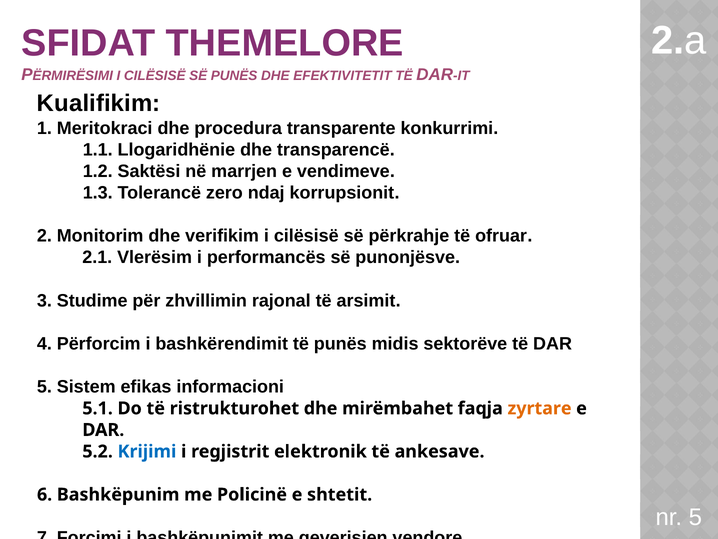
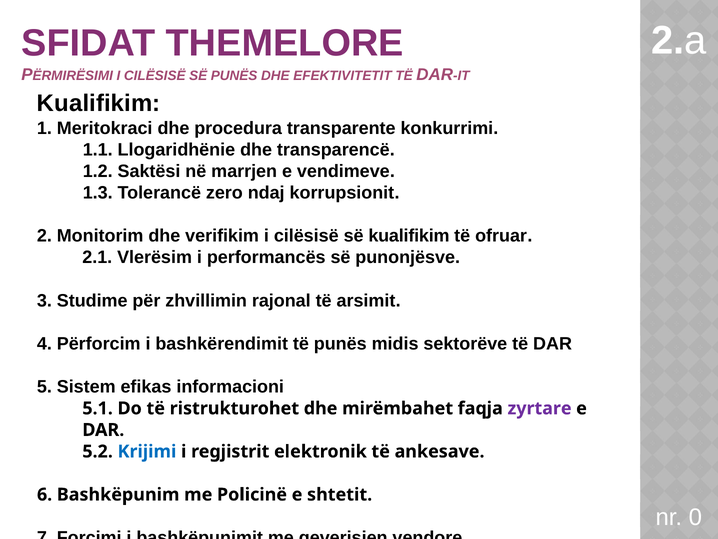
së përkrahje: përkrahje -> kualifikim (409, 236)
zyrtare colour: orange -> purple (540, 408)
nr 5: 5 -> 0 (695, 517)
